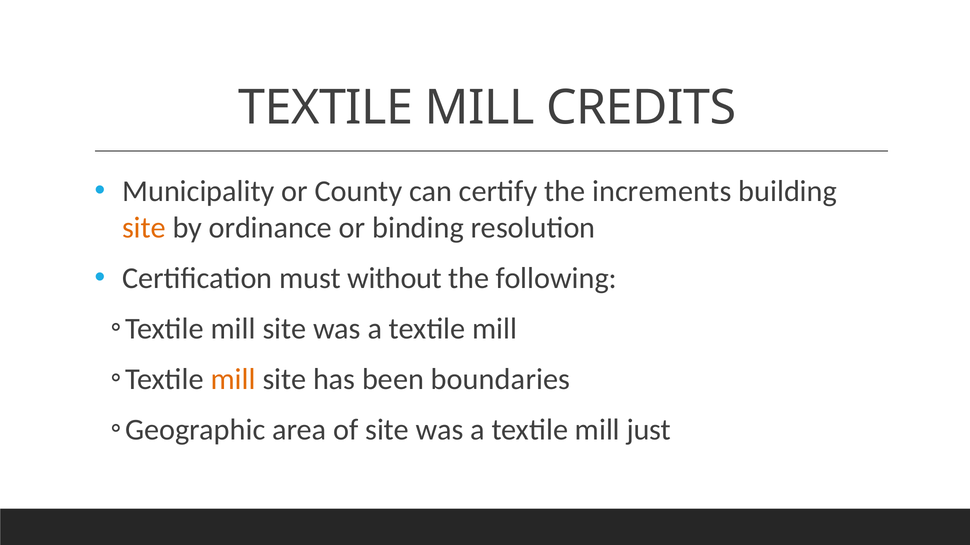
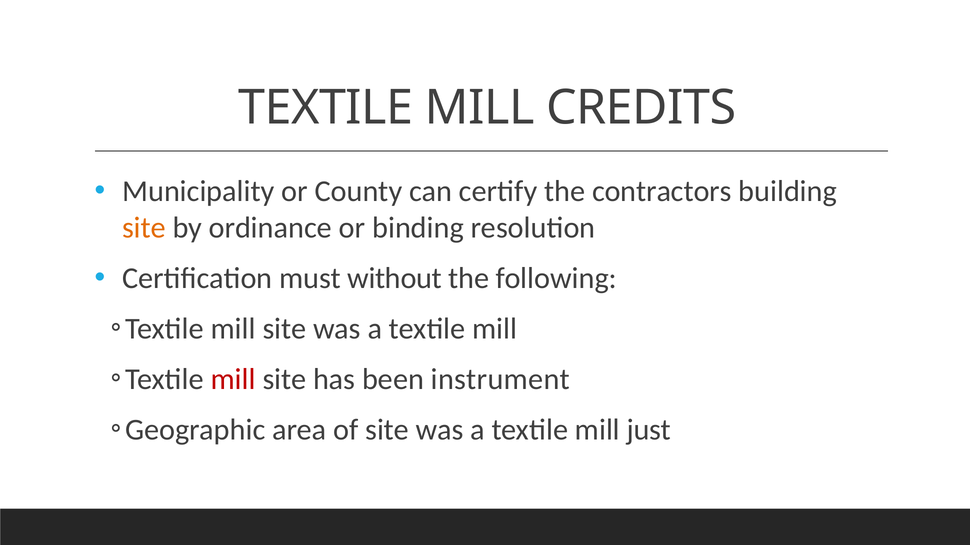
increments: increments -> contractors (662, 192)
mill colour: orange -> red (233, 380)
boundaries: boundaries -> instrument (500, 380)
